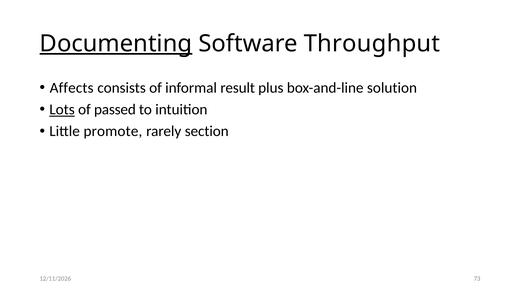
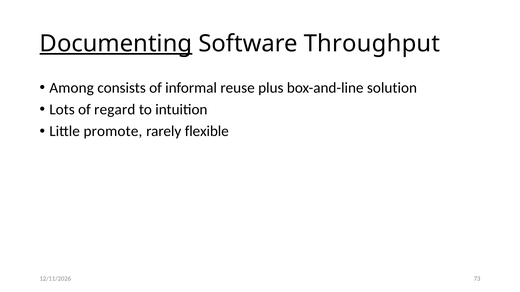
Affects: Affects -> Among (72, 88)
result: result -> reuse (238, 88)
Lots underline: present -> none (62, 110)
passed: passed -> regard (115, 110)
section: section -> flexible (207, 132)
